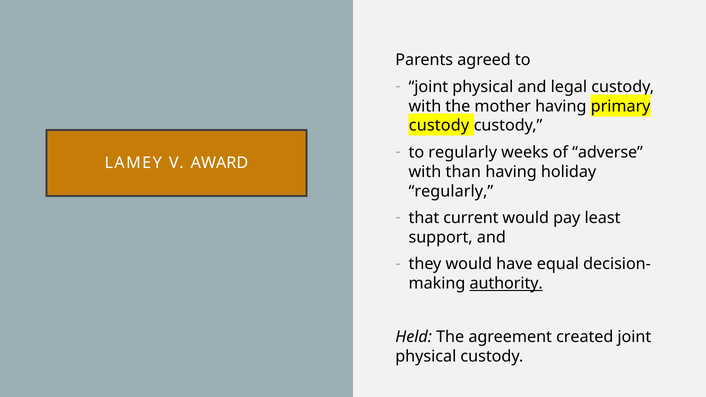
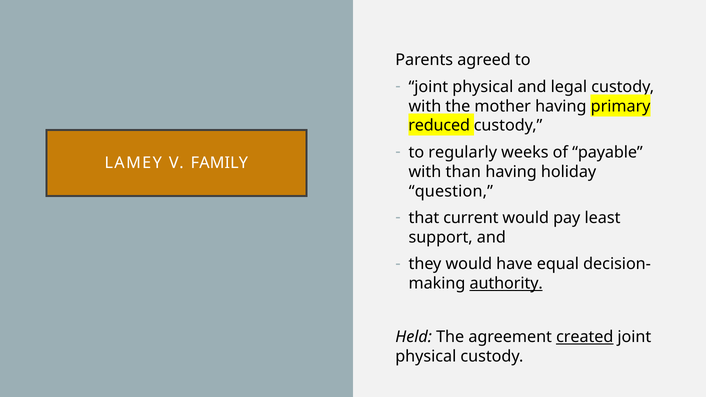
custody: custody -> reduced (439, 126)
adverse: adverse -> payable (608, 152)
AWARD: AWARD -> FAMILY (219, 163)
regularly: regularly -> question (451, 191)
created underline: none -> present (585, 337)
